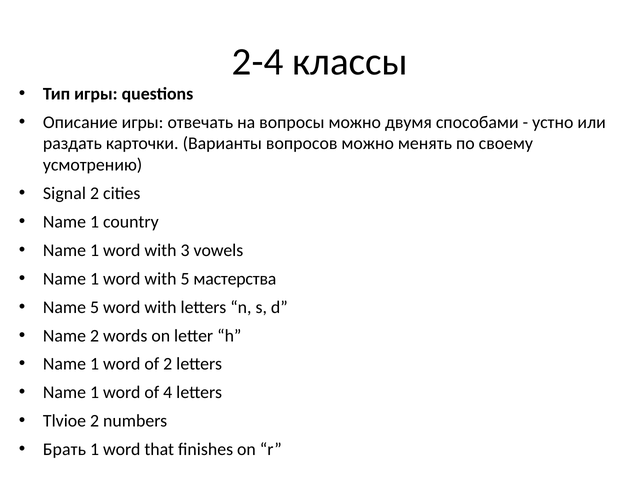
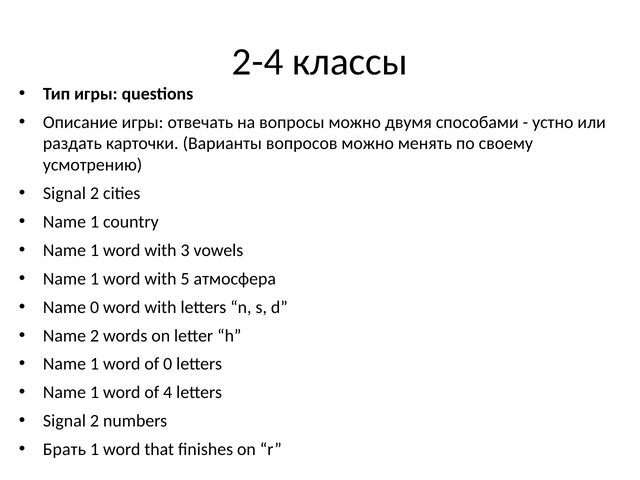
мастерства: мастерства -> атмосфера (235, 279)
Name 5: 5 -> 0 (95, 307)
of 2: 2 -> 0 (168, 364)
Tlvioe: Tlvioe -> Signal (64, 421)
